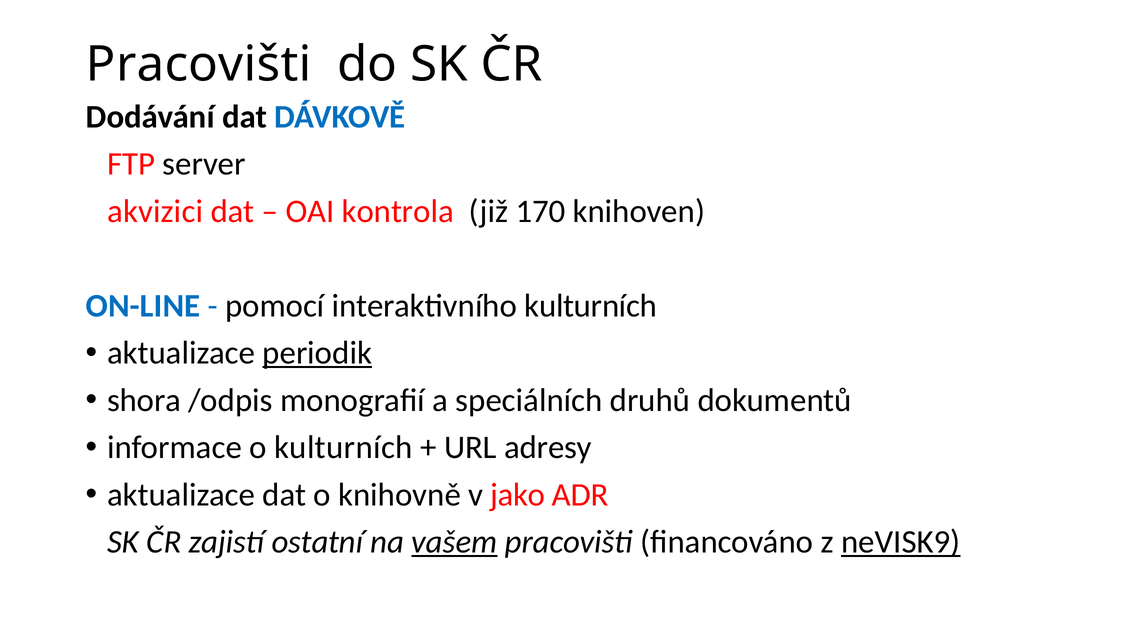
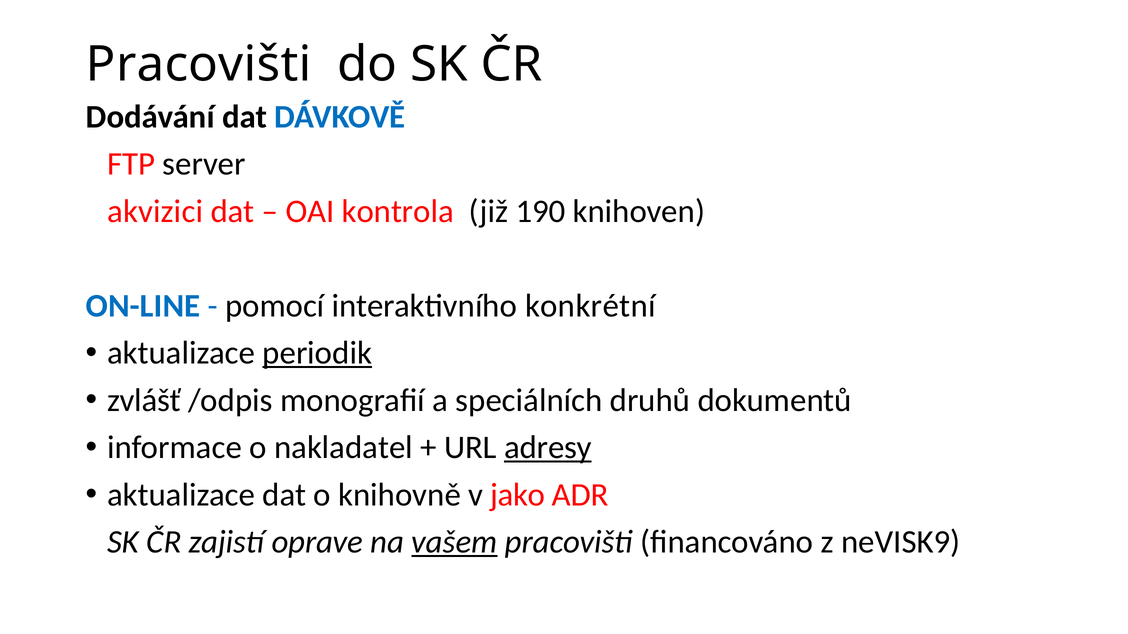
170: 170 -> 190 (541, 211)
interaktivního kulturních: kulturních -> konkrétní (590, 306)
shora: shora -> zvlášť (144, 401)
o kulturních: kulturních -> nakladatel (344, 448)
adresy underline: none -> present (548, 448)
ostatní: ostatní -> oprave (317, 542)
neVISK9 underline: present -> none (901, 542)
